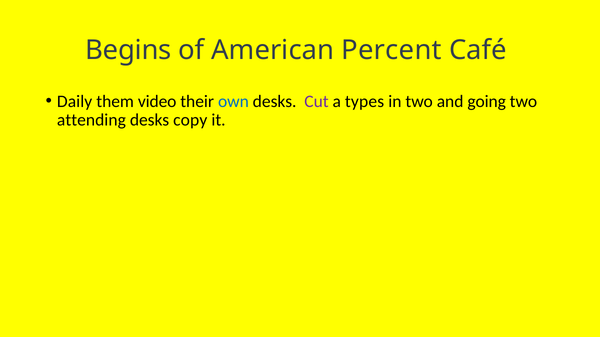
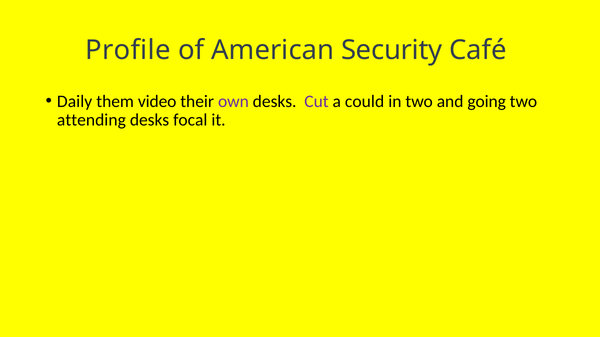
Begins: Begins -> Profile (128, 50)
Percent: Percent -> Security (392, 50)
own colour: blue -> purple (233, 101)
types: types -> could (365, 101)
copy: copy -> focal (190, 120)
